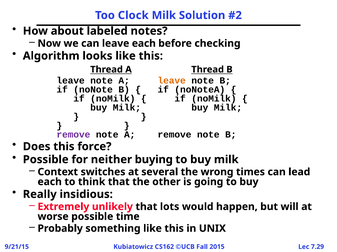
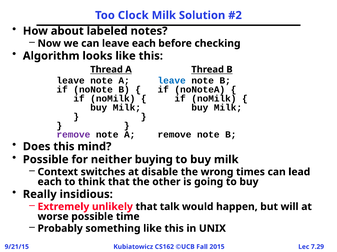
leave colour: orange -> blue (172, 81)
force: force -> mind (94, 147)
several: several -> disable (160, 172)
lots: lots -> talk (170, 207)
